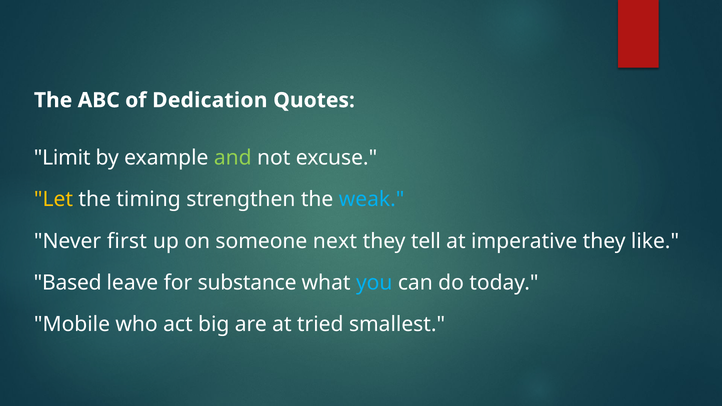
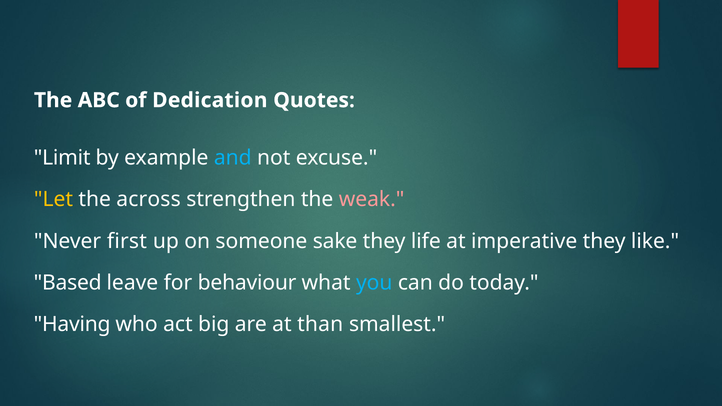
and colour: light green -> light blue (233, 158)
timing: timing -> across (149, 200)
weak colour: light blue -> pink (372, 200)
next: next -> sake (335, 241)
tell: tell -> life (426, 241)
substance: substance -> behaviour (247, 283)
Mobile: Mobile -> Having (72, 324)
tried: tried -> than (320, 324)
